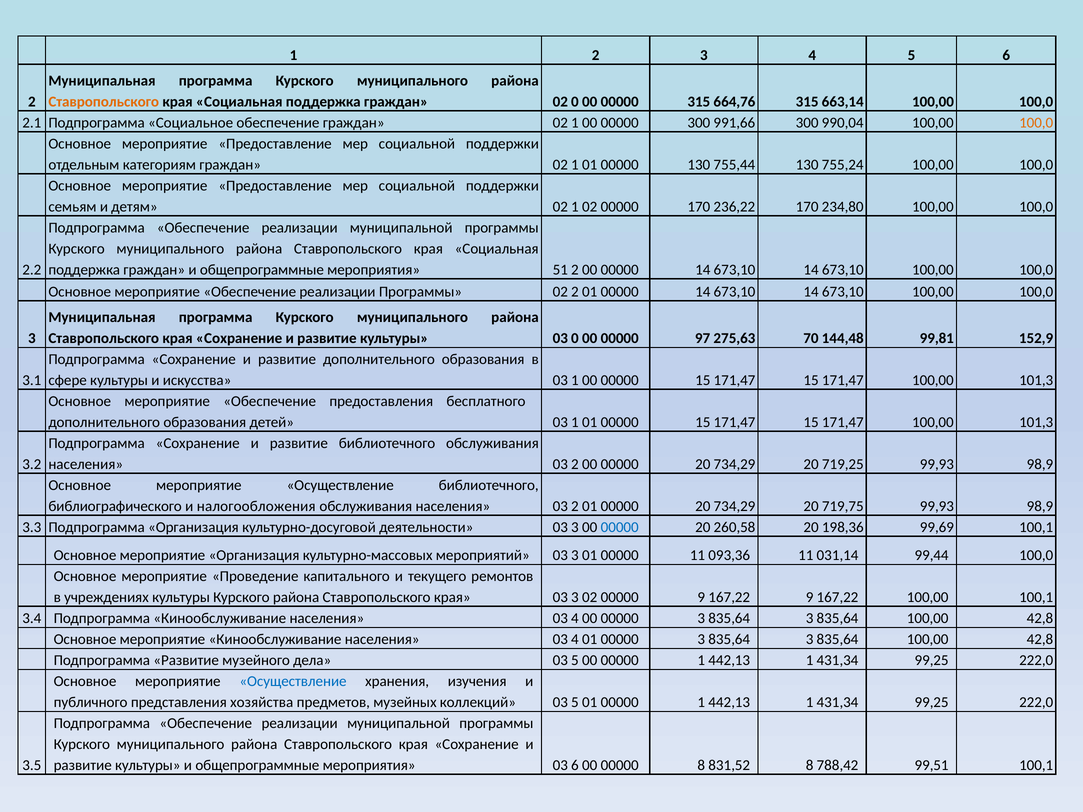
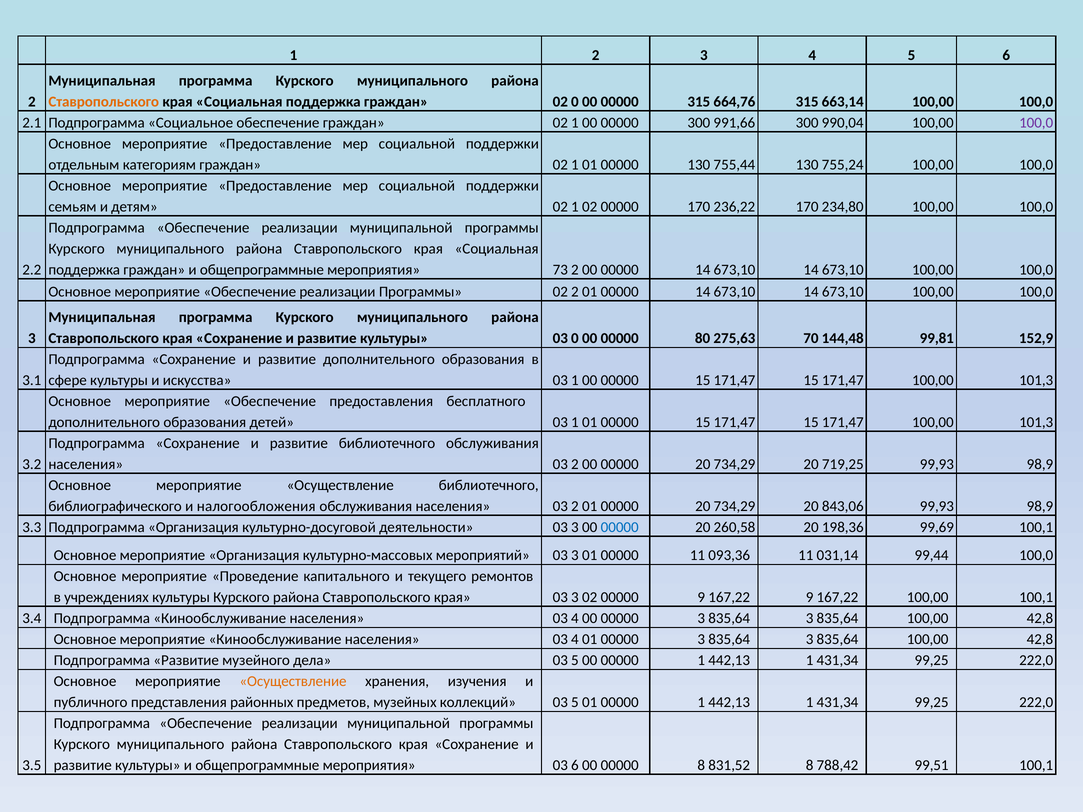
100,0 colour: orange -> purple (1036, 123)
51: 51 -> 73 (560, 270)
97: 97 -> 80 (703, 339)
719,75: 719,75 -> 843,06 (843, 507)
Осуществление colour: blue -> orange (293, 682)
хозяйства: хозяйства -> районных (262, 703)
